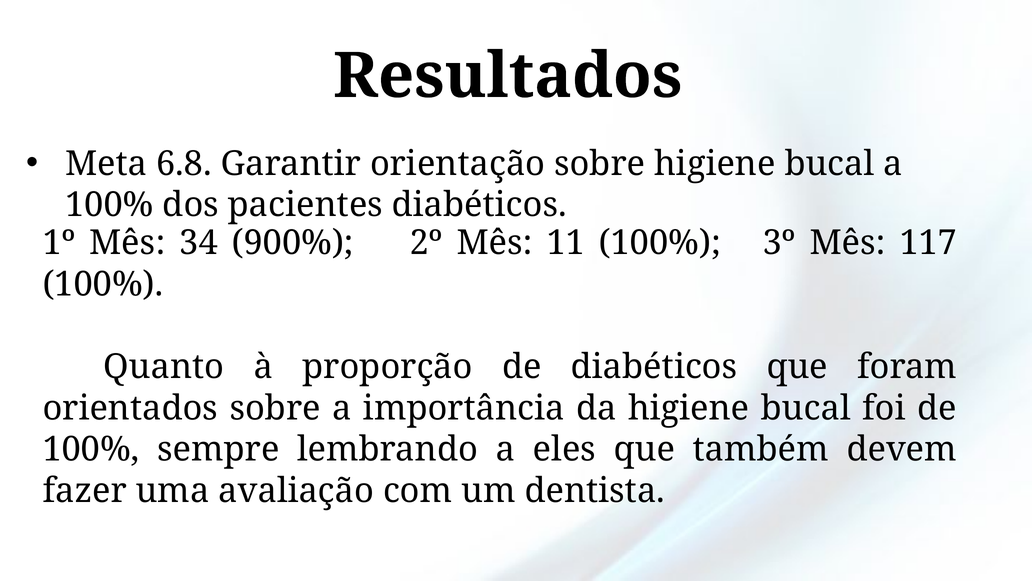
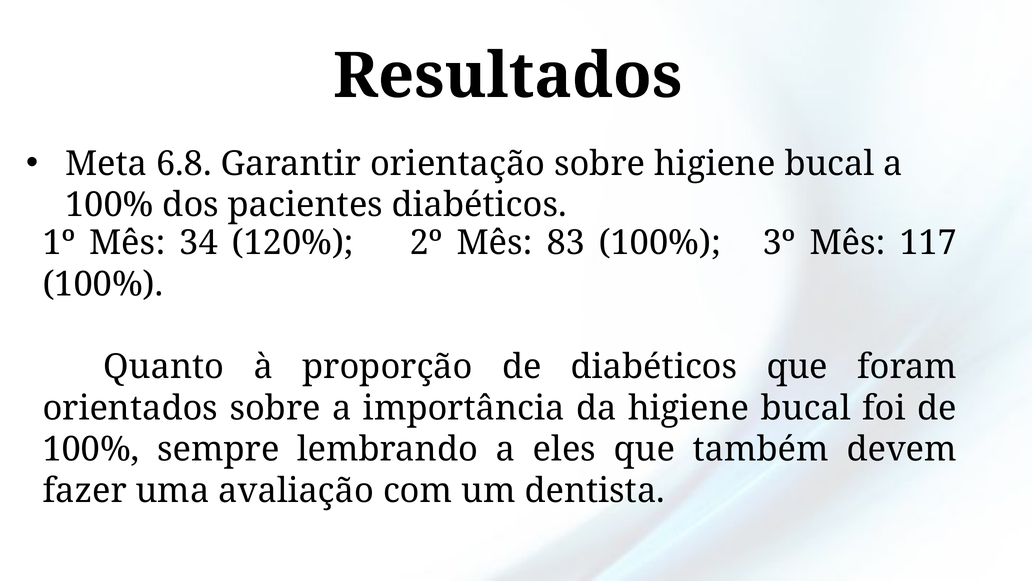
900%: 900% -> 120% (293, 243)
11: 11 -> 83 (566, 243)
